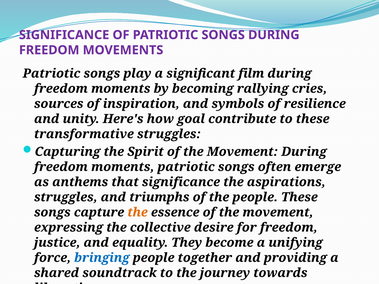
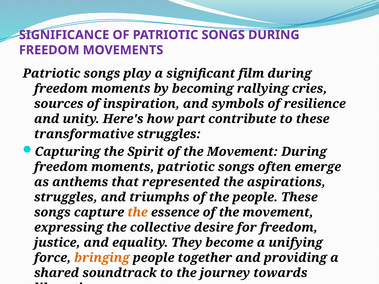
goal: goal -> part (191, 119)
that significance: significance -> represented (181, 182)
bringing colour: blue -> orange (102, 258)
